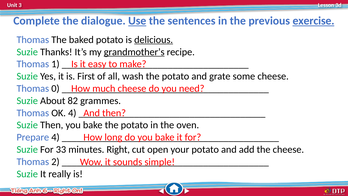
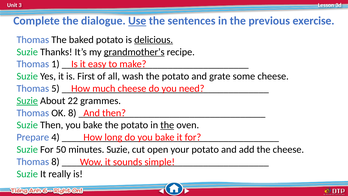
exercise underline: present -> none (314, 21)
0: 0 -> 5 (55, 88)
Suzie underline: none -> present (27, 101)
82: 82 -> 22 (73, 101)
OK 4: 4 -> 8 (72, 113)
the underline: none -> present (167, 125)
33: 33 -> 50 (61, 149)
minutes Right: Right -> Suzie (118, 149)
Thomas 2: 2 -> 8 (55, 162)
